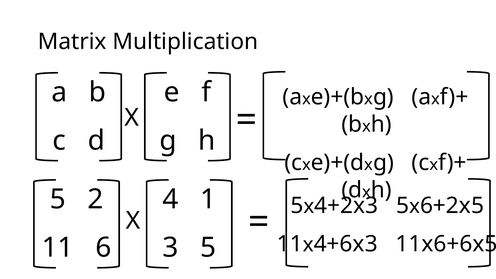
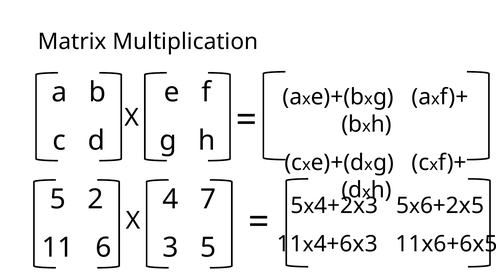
1: 1 -> 7 (208, 199)
